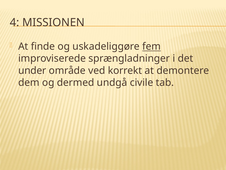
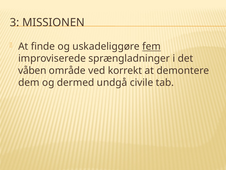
4: 4 -> 3 (15, 22)
under: under -> våben (32, 70)
